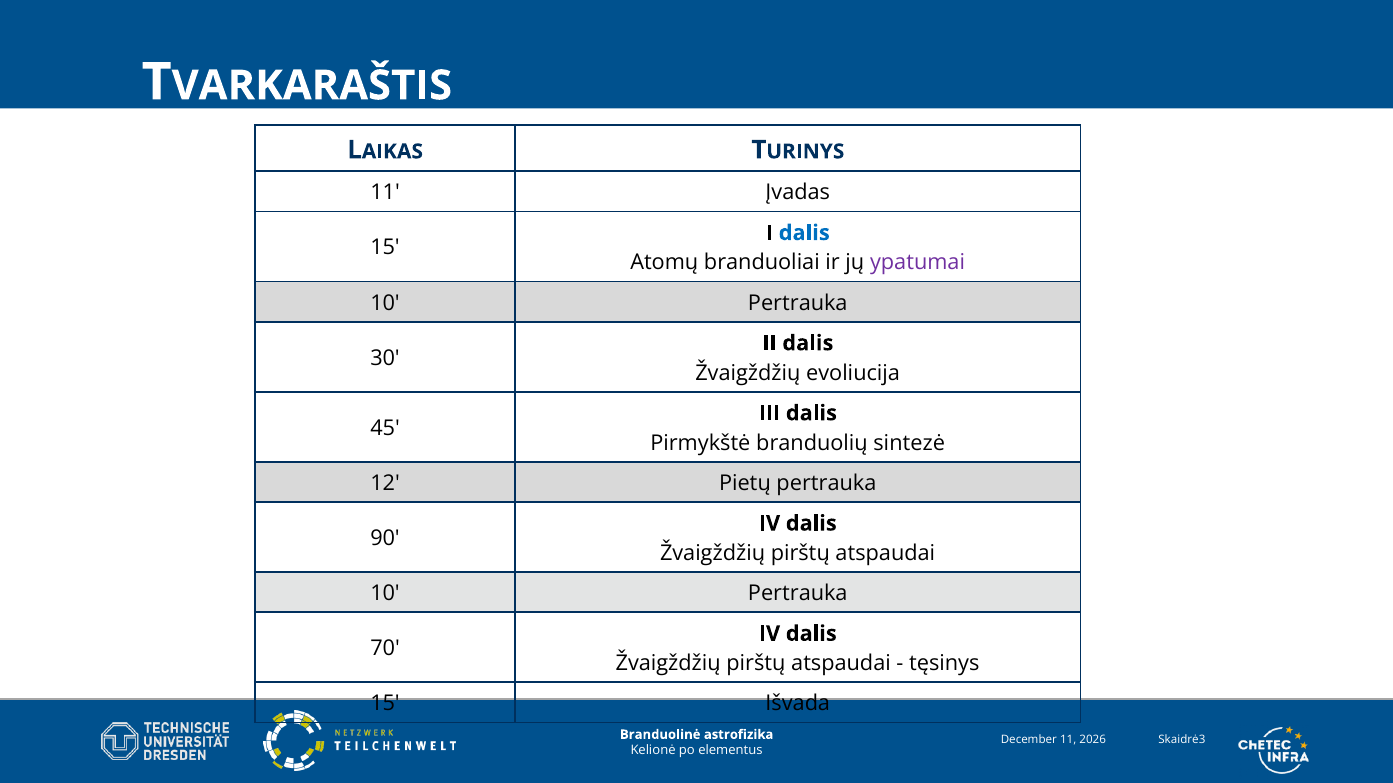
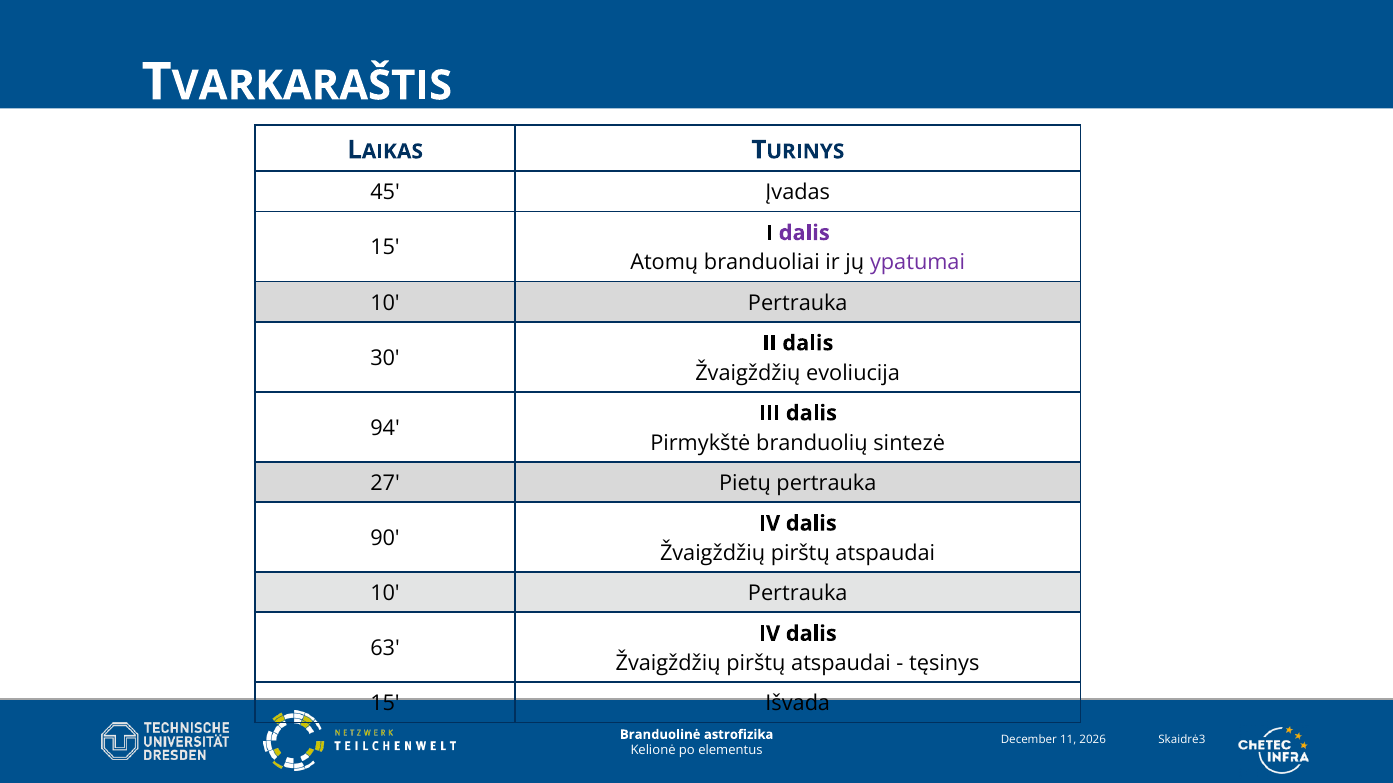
11: 11 -> 45 (385, 193)
dalis colour: blue -> purple (804, 233)
45: 45 -> 94 (385, 428)
12: 12 -> 27 (385, 483)
70: 70 -> 63 (385, 649)
